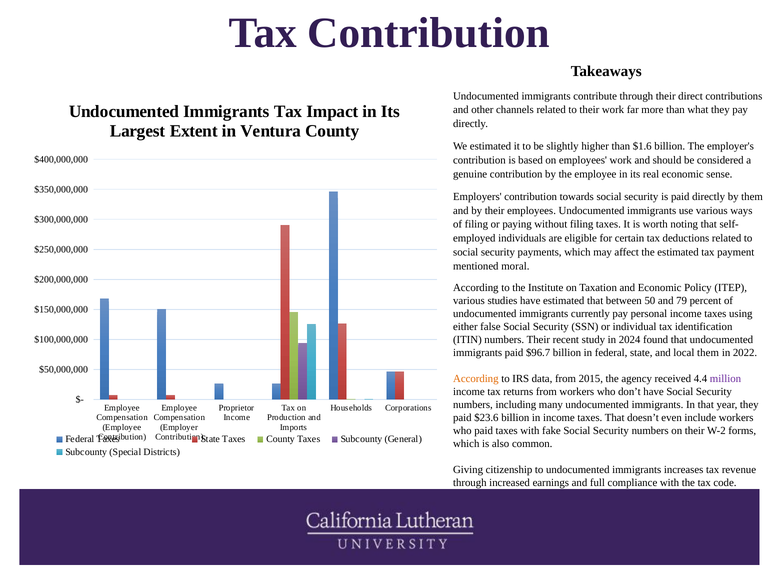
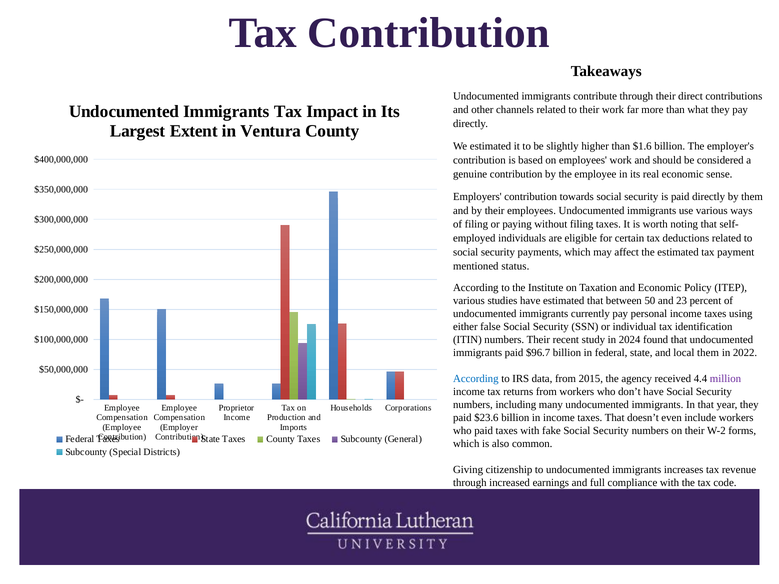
moral: moral -> status (515, 266)
79: 79 -> 23 (682, 301)
According colour: orange -> blue (476, 379)
